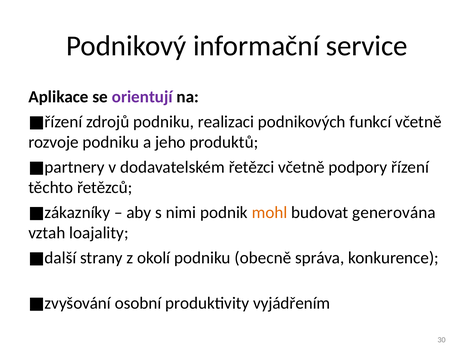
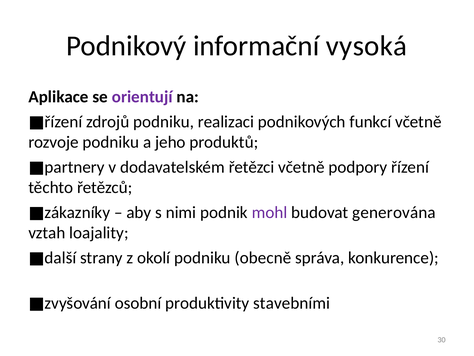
service: service -> vysoká (367, 46)
mohl colour: orange -> purple (269, 212)
vyjádřením: vyjádřením -> stavebními (292, 303)
